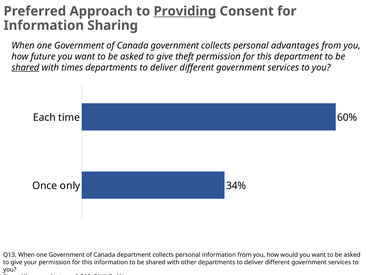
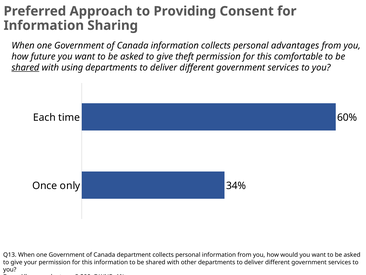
Providing underline: present -> none (185, 11)
Canada government: government -> information (175, 45)
this department: department -> comfortable (298, 56)
times: times -> using (72, 67)
